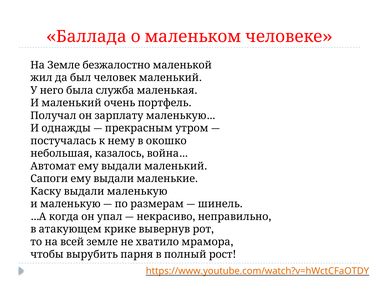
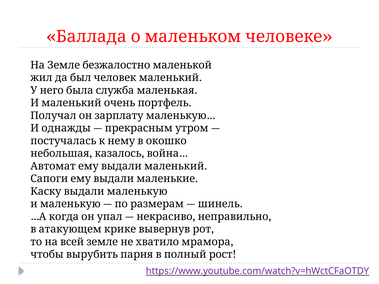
https://www.youtube.com/watch?v=hWctCFaOTDY colour: orange -> purple (257, 271)
